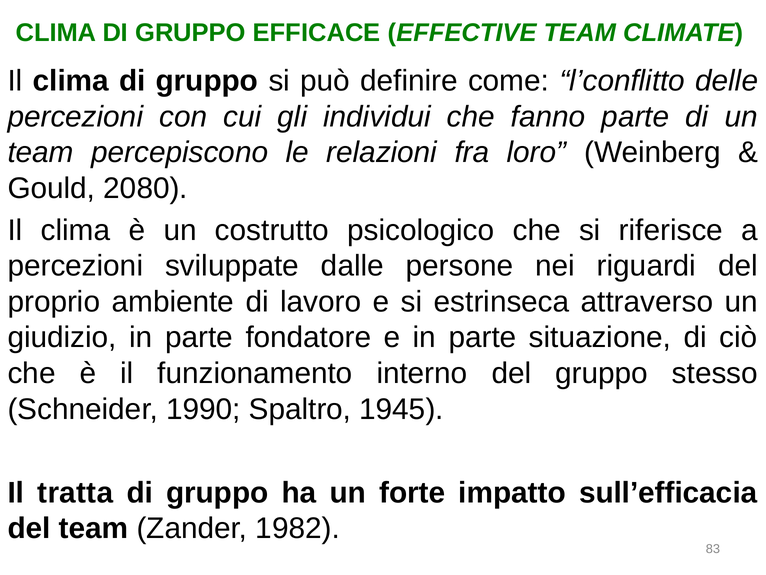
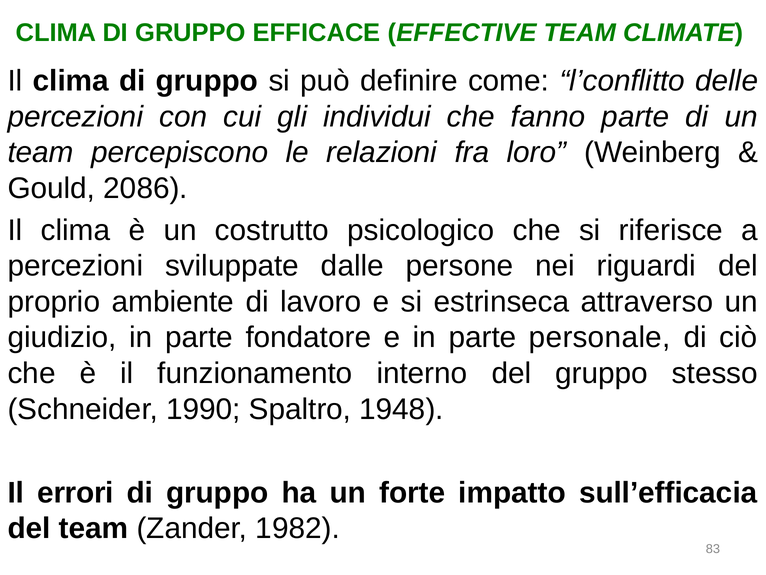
2080: 2080 -> 2086 (146, 188)
situazione: situazione -> personale (600, 337)
1945: 1945 -> 1948 (402, 409)
tratta: tratta -> errori (76, 492)
